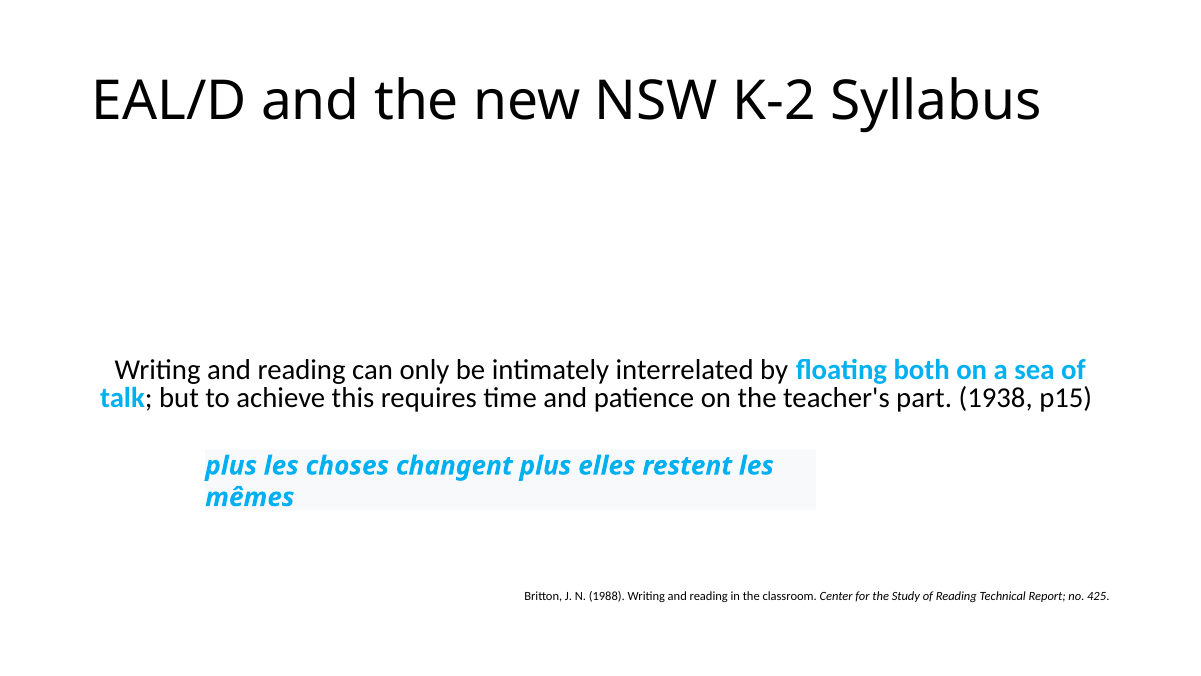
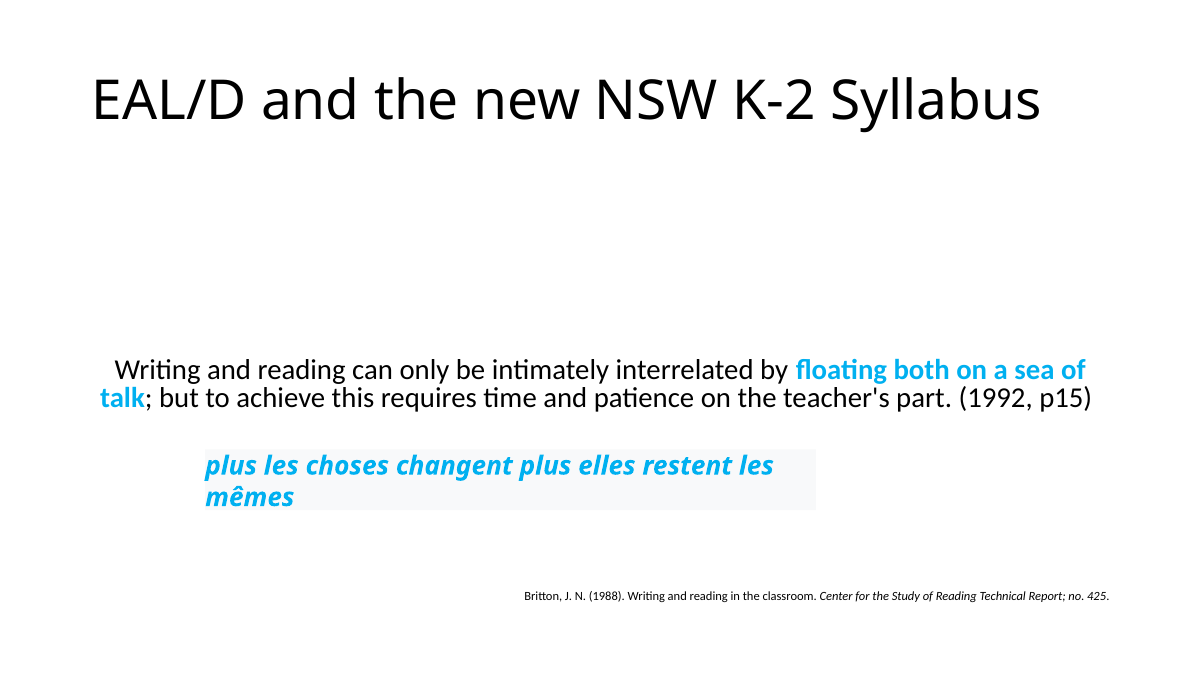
1938: 1938 -> 1992 (996, 398)
